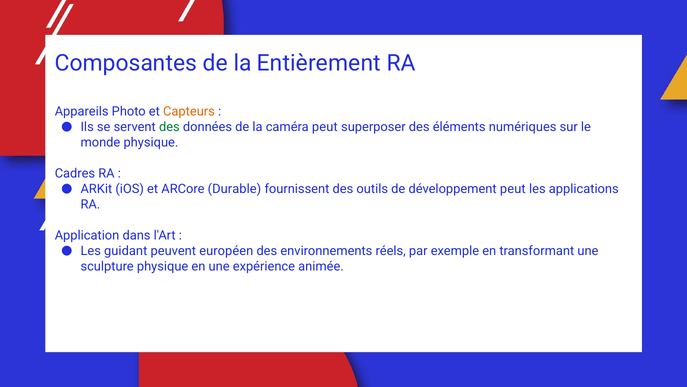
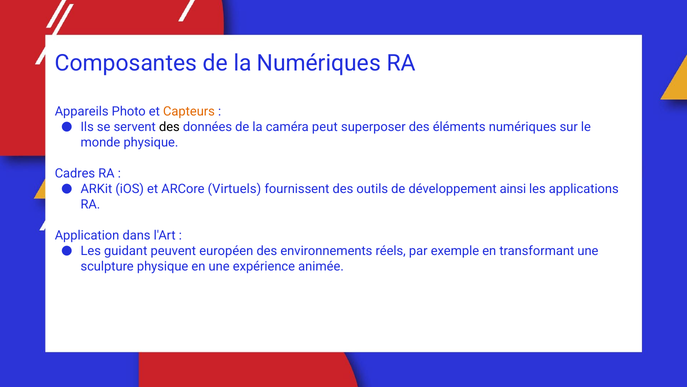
la Entièrement: Entièrement -> Numériques (319, 63)
des colour: green -> black (169, 127)
Durable: Durable -> Virtuels (234, 189)
développement peut: peut -> ainsi (513, 189)
